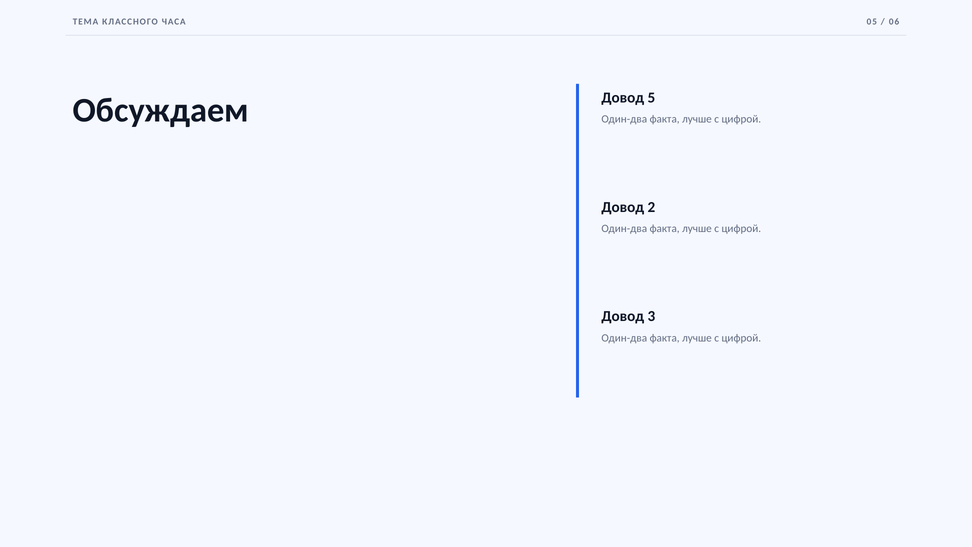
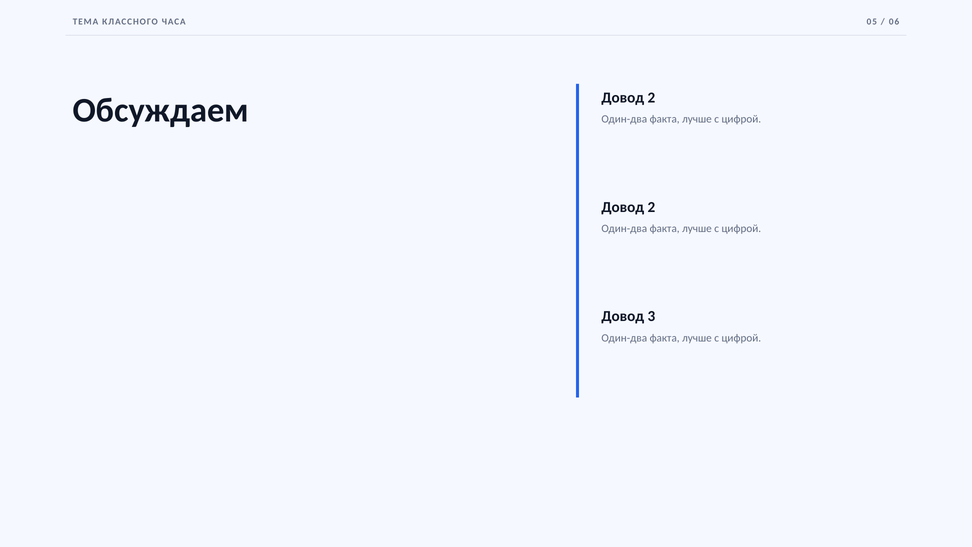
Обсуждаем Довод 5: 5 -> 2 (651, 98)
